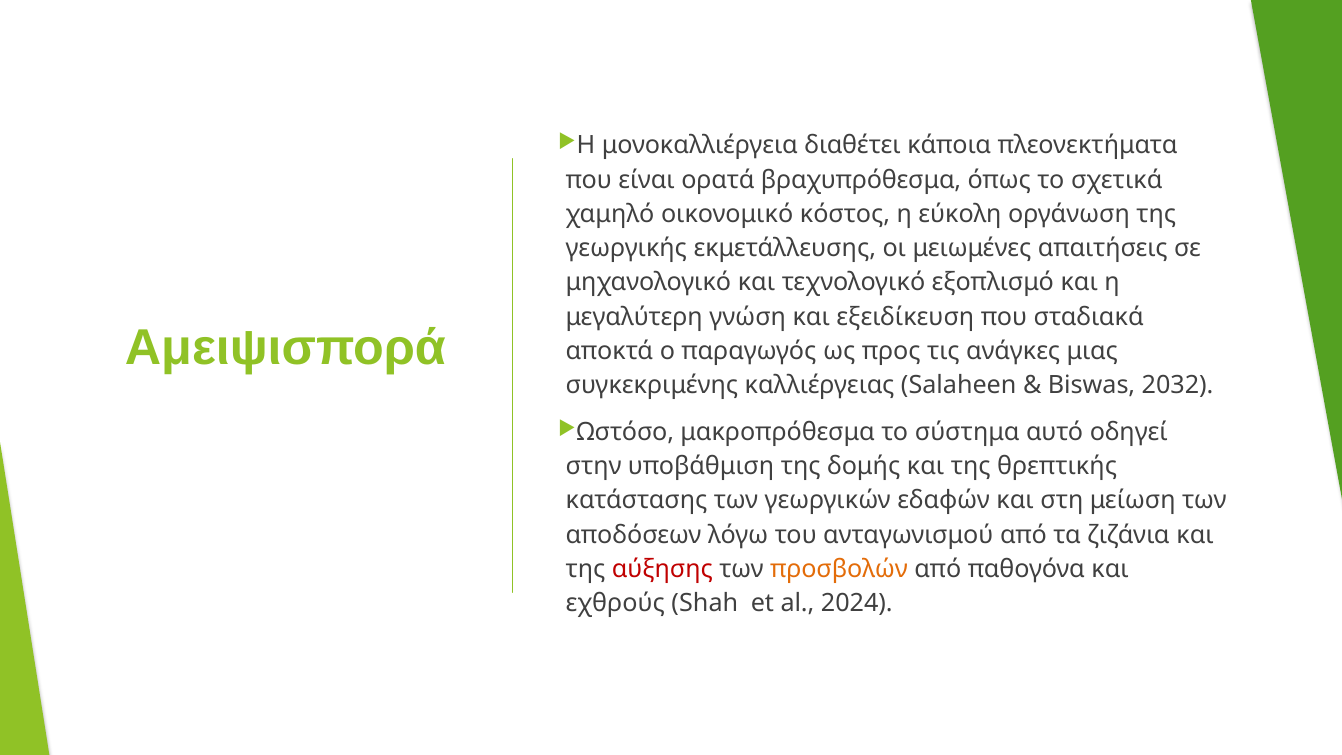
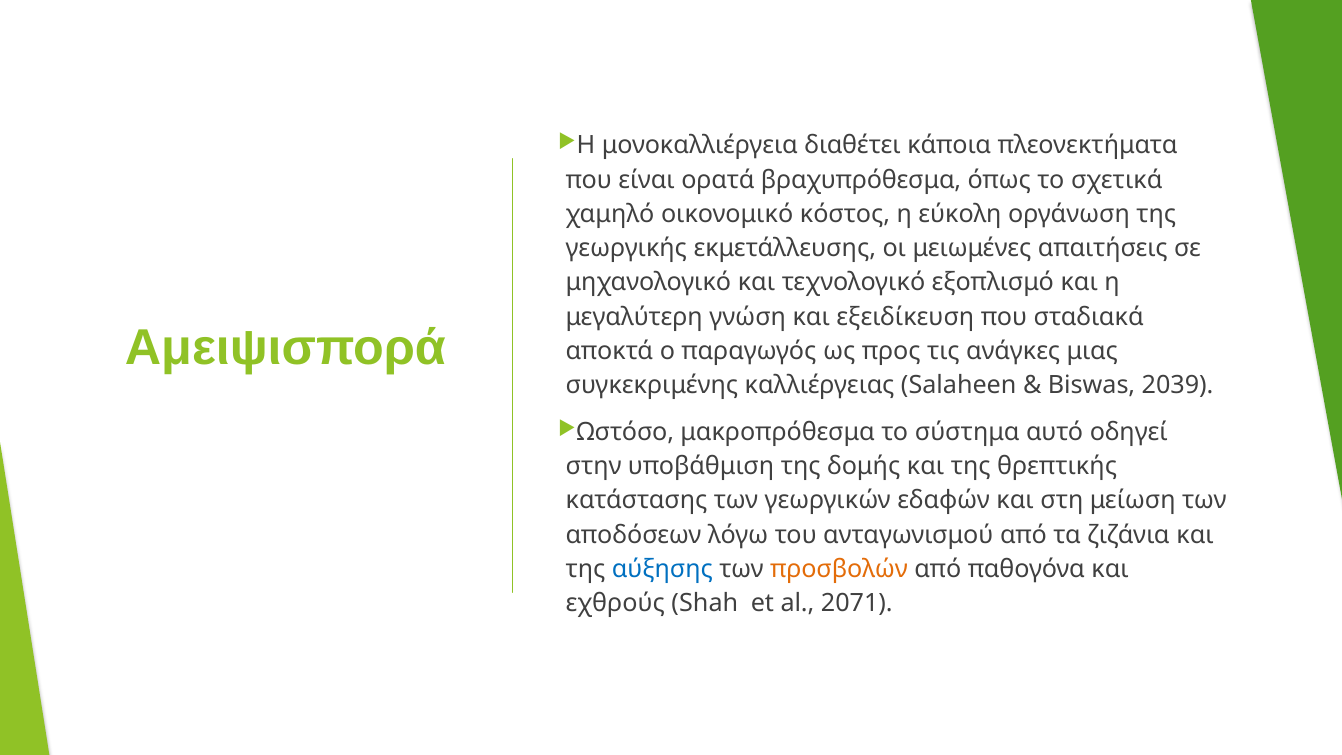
2032: 2032 -> 2039 (1178, 385)
αύξησης colour: red -> blue (662, 569)
2024: 2024 -> 2071 (857, 603)
